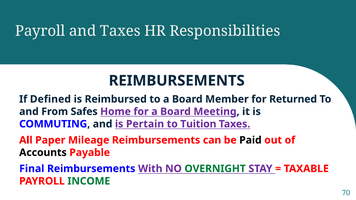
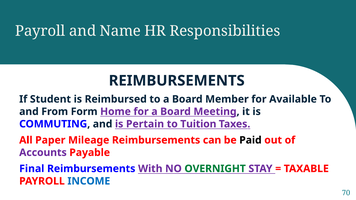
and Taxes: Taxes -> Name (120, 31)
Defined: Defined -> Student (50, 99)
Returned: Returned -> Available (293, 99)
Safes: Safes -> Form (84, 112)
Accounts colour: black -> purple (43, 153)
INCOME colour: green -> blue (89, 181)
